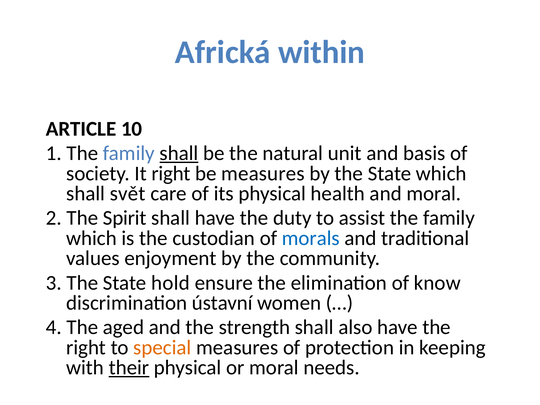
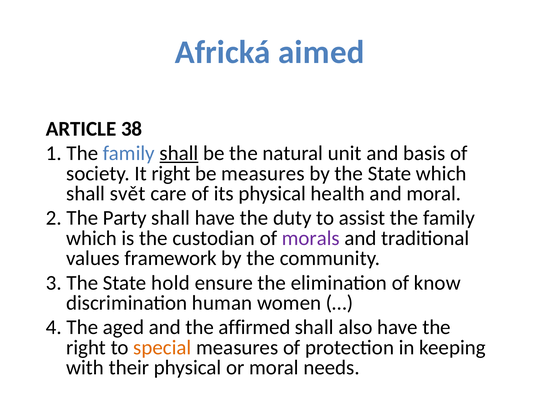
within: within -> aimed (321, 52)
10: 10 -> 38 (132, 129)
Spirit: Spirit -> Party (125, 218)
morals colour: blue -> purple (311, 238)
enjoyment: enjoyment -> framework (171, 258)
ústavní: ústavní -> human (222, 303)
strength: strength -> affirmed (255, 327)
their underline: present -> none (129, 368)
